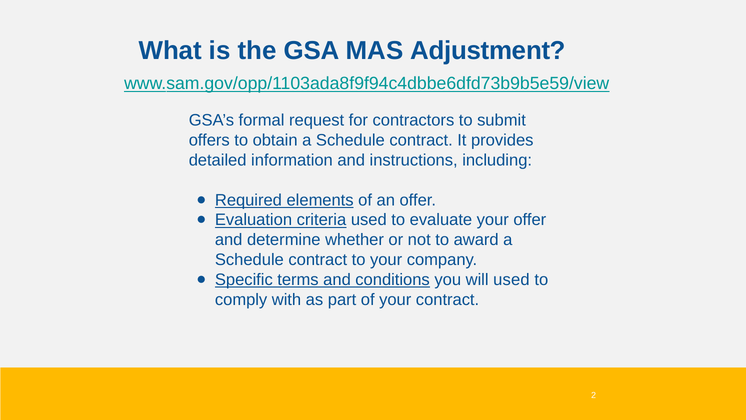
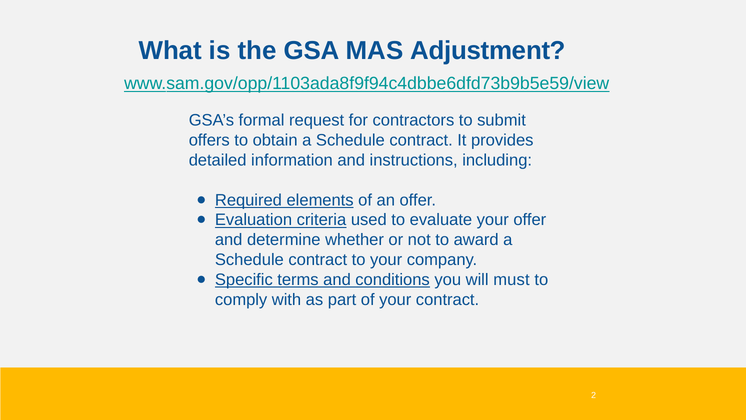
will used: used -> must (511, 279)
